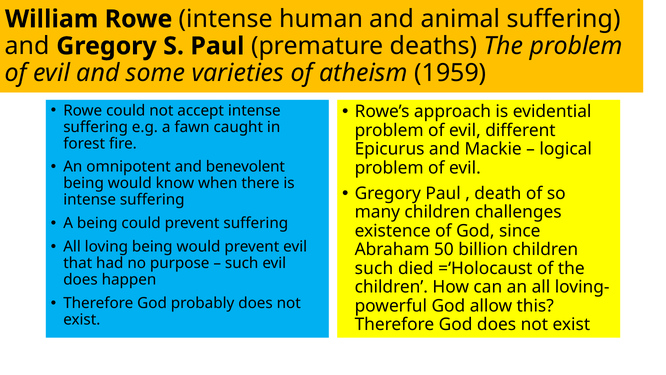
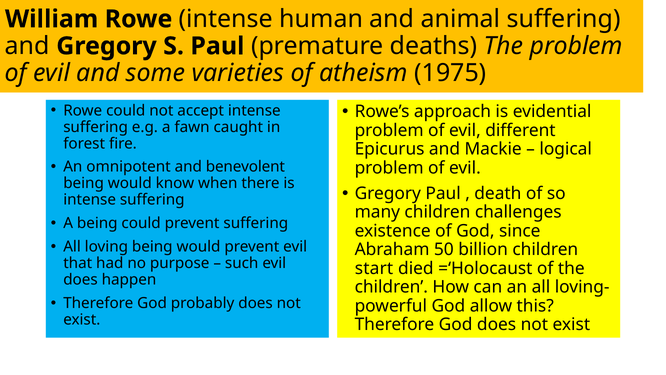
1959: 1959 -> 1975 (450, 73)
such: such -> start (374, 268)
